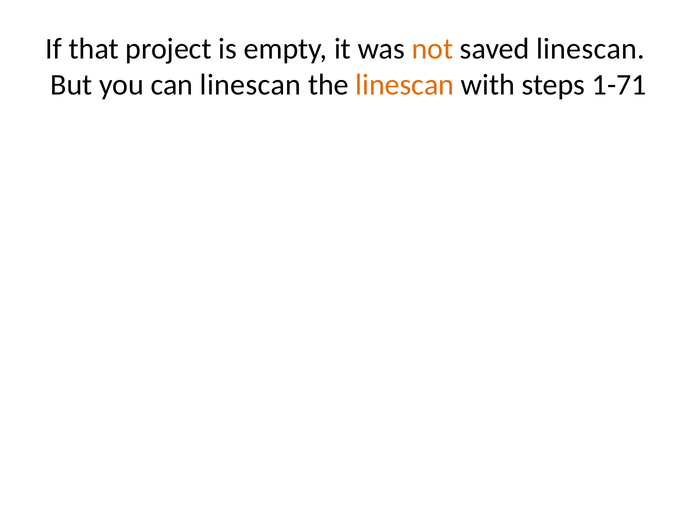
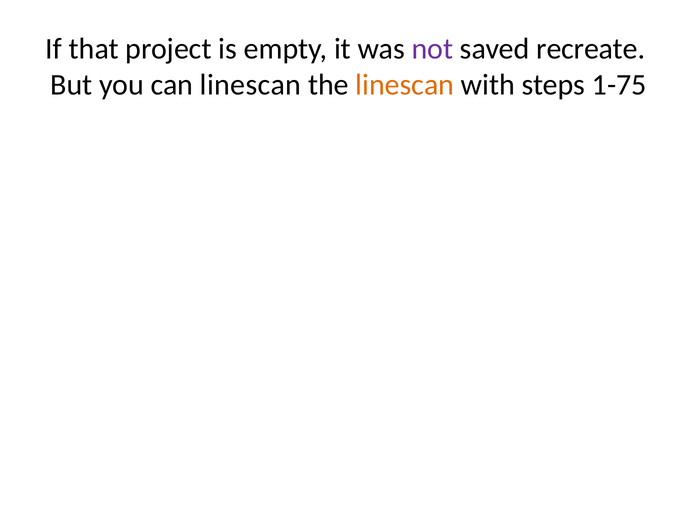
not colour: orange -> purple (432, 49)
saved linescan: linescan -> recreate (591, 49)
1-71: 1-71 -> 1-75 (619, 85)
